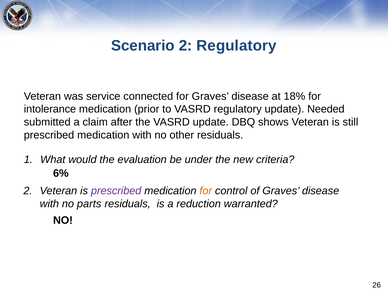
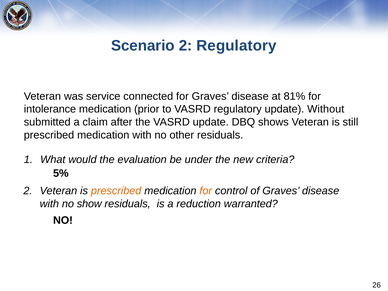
18%: 18% -> 81% (294, 96)
Needed: Needed -> Without (326, 109)
6%: 6% -> 5% (61, 173)
prescribed colour: purple -> orange (116, 191)
parts: parts -> show (89, 204)
